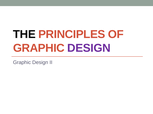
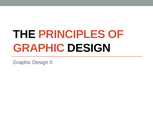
DESIGN colour: purple -> black (89, 48)
